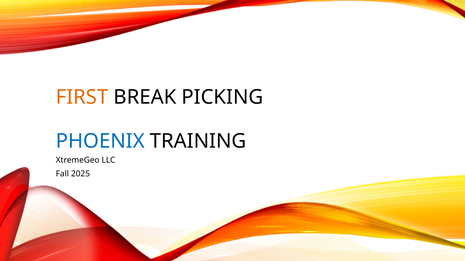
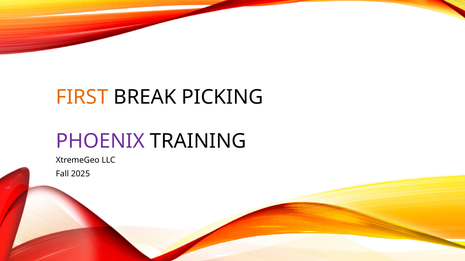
PHOENIX colour: blue -> purple (100, 141)
